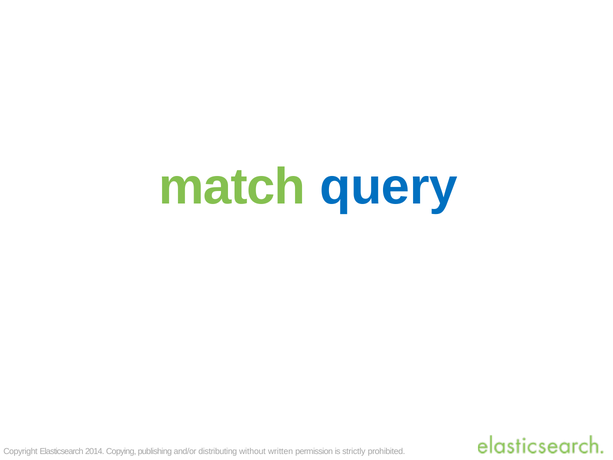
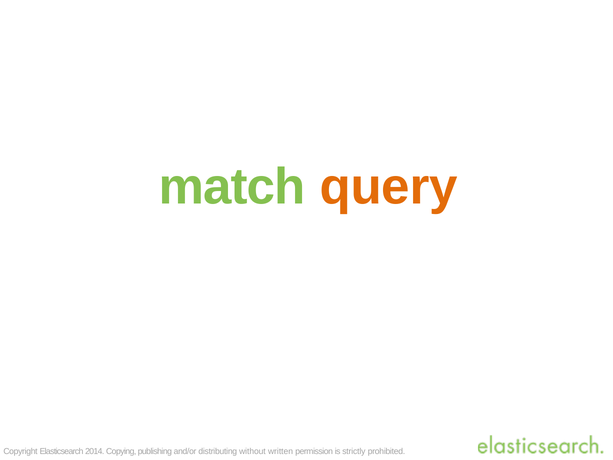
query colour: blue -> orange (389, 187)
